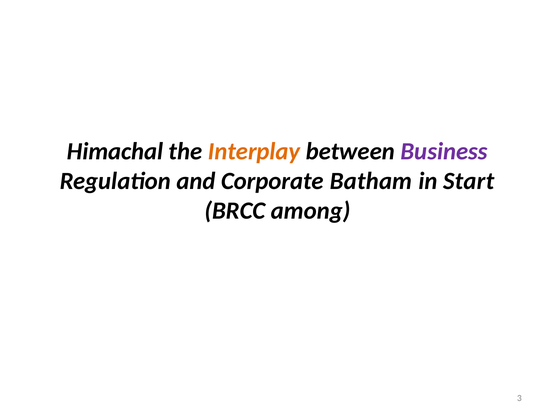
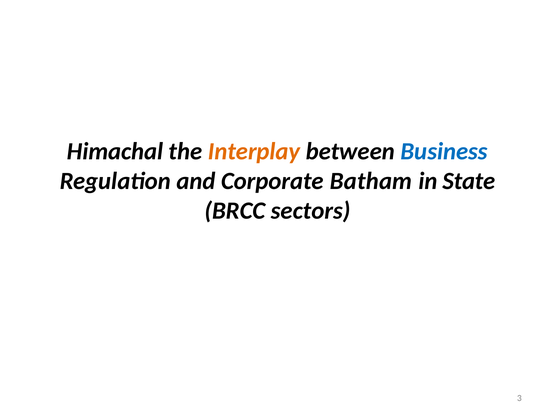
Business colour: purple -> blue (444, 151)
Start: Start -> State (469, 181)
among: among -> sectors (311, 210)
